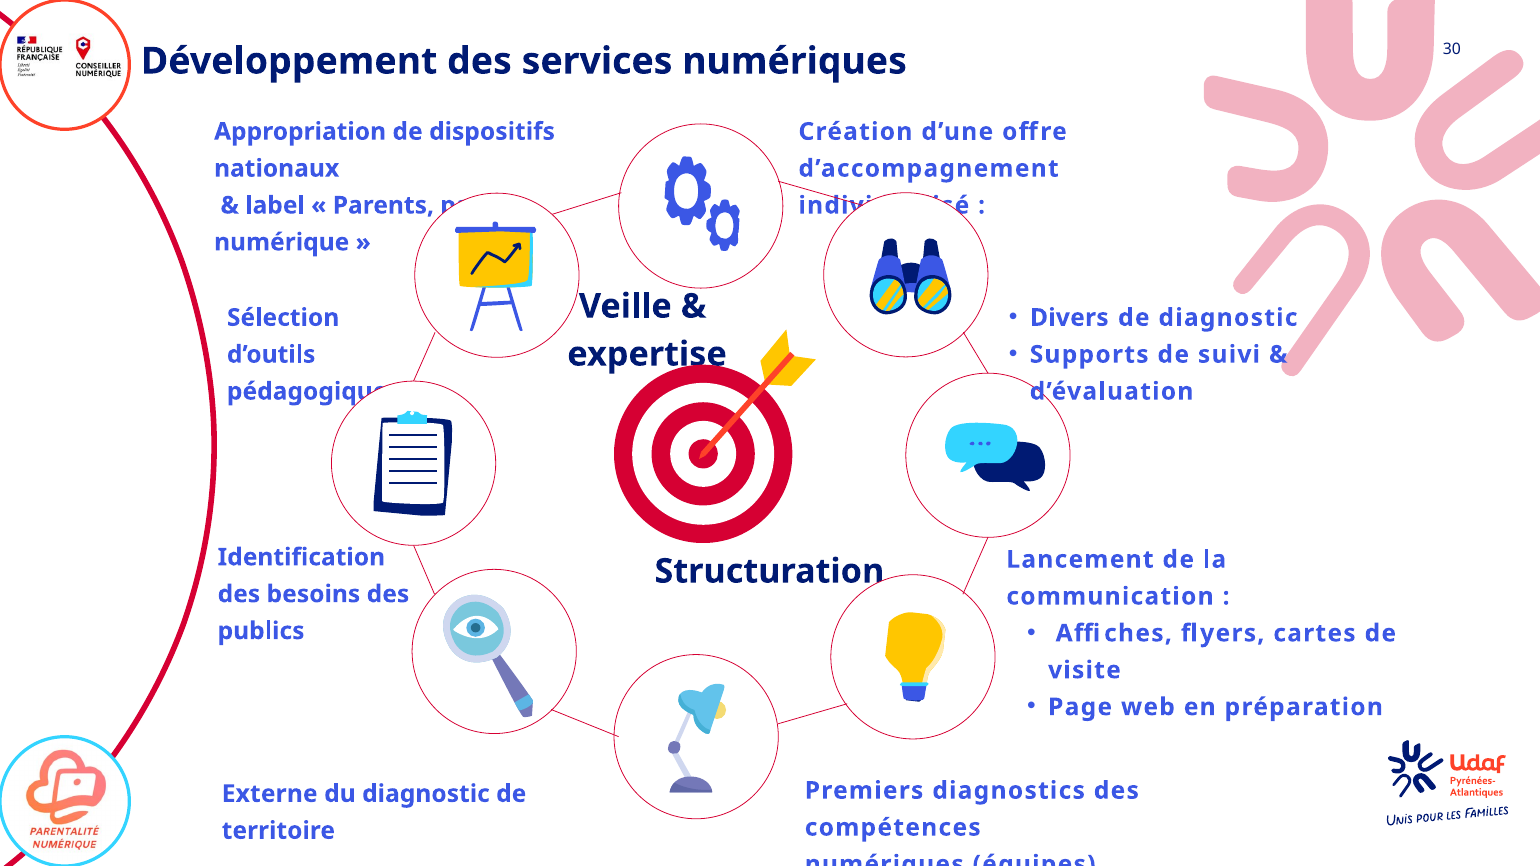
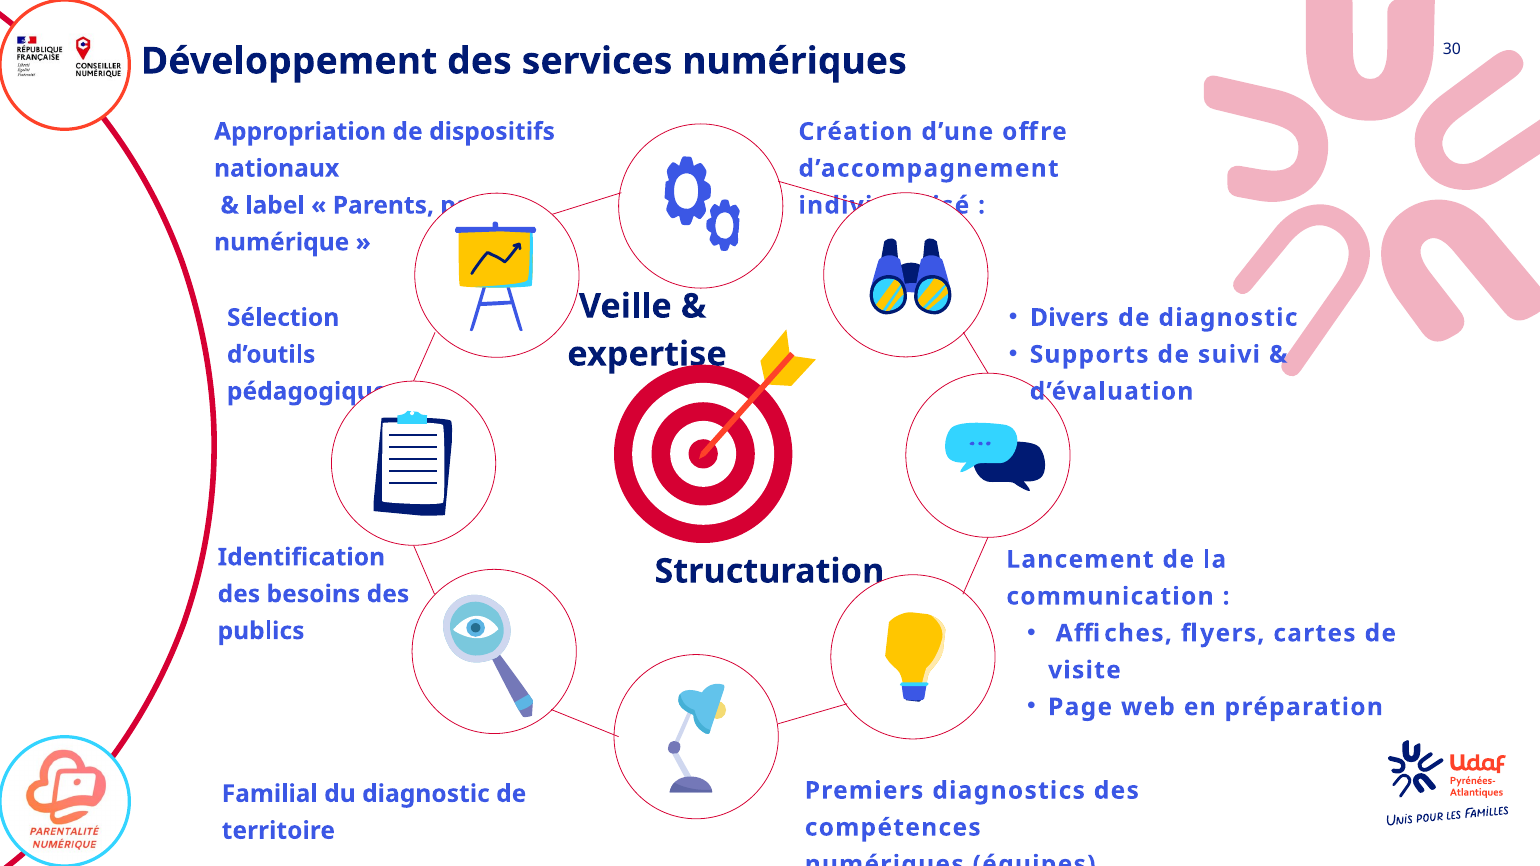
Externe: Externe -> Familial (270, 794)
